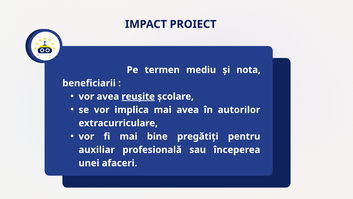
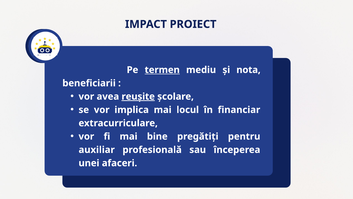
termen underline: none -> present (162, 70)
mai avea: avea -> locul (188, 110)
autorilor: autorilor -> financiar (239, 110)
